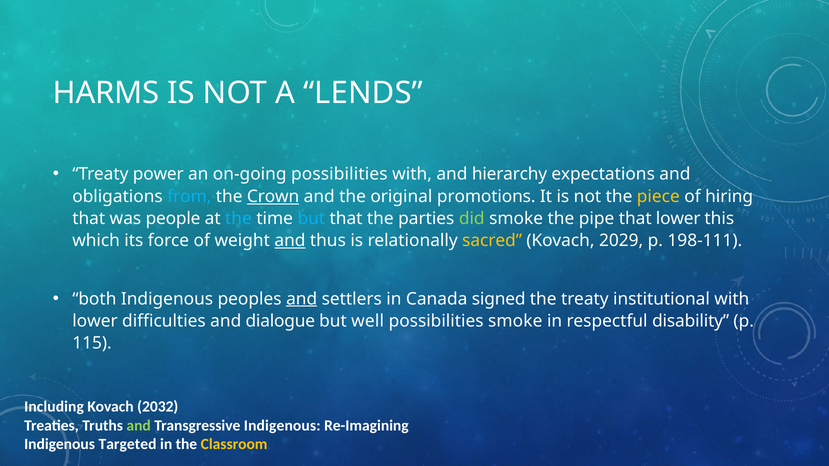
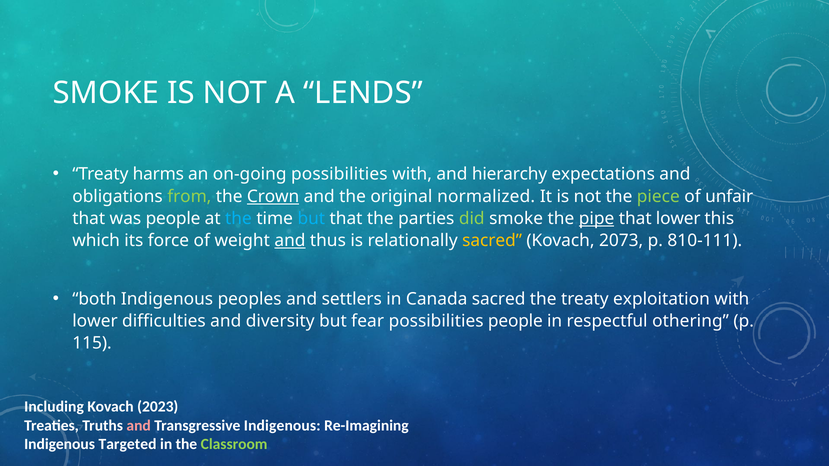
HARMS: HARMS -> SMOKE (106, 93)
power: power -> harms (158, 174)
from colour: light blue -> light green (189, 196)
promotions: promotions -> normalized (486, 196)
piece colour: yellow -> light green (658, 196)
hiring: hiring -> unfair (729, 196)
pipe underline: none -> present (597, 219)
2029: 2029 -> 2073 (621, 241)
198-111: 198-111 -> 810-111 (705, 241)
and underline: present -> none (302, 299)
Canada signed: signed -> sacred (499, 299)
institutional: institutional -> exploitation (661, 299)
dialogue: dialogue -> diversity (280, 321)
well: well -> fear (368, 321)
possibilities smoke: smoke -> people (515, 321)
disability: disability -> othering (691, 321)
2032: 2032 -> 2023 (158, 407)
and colour: light green -> pink (139, 426)
Classroom colour: yellow -> light green (234, 445)
